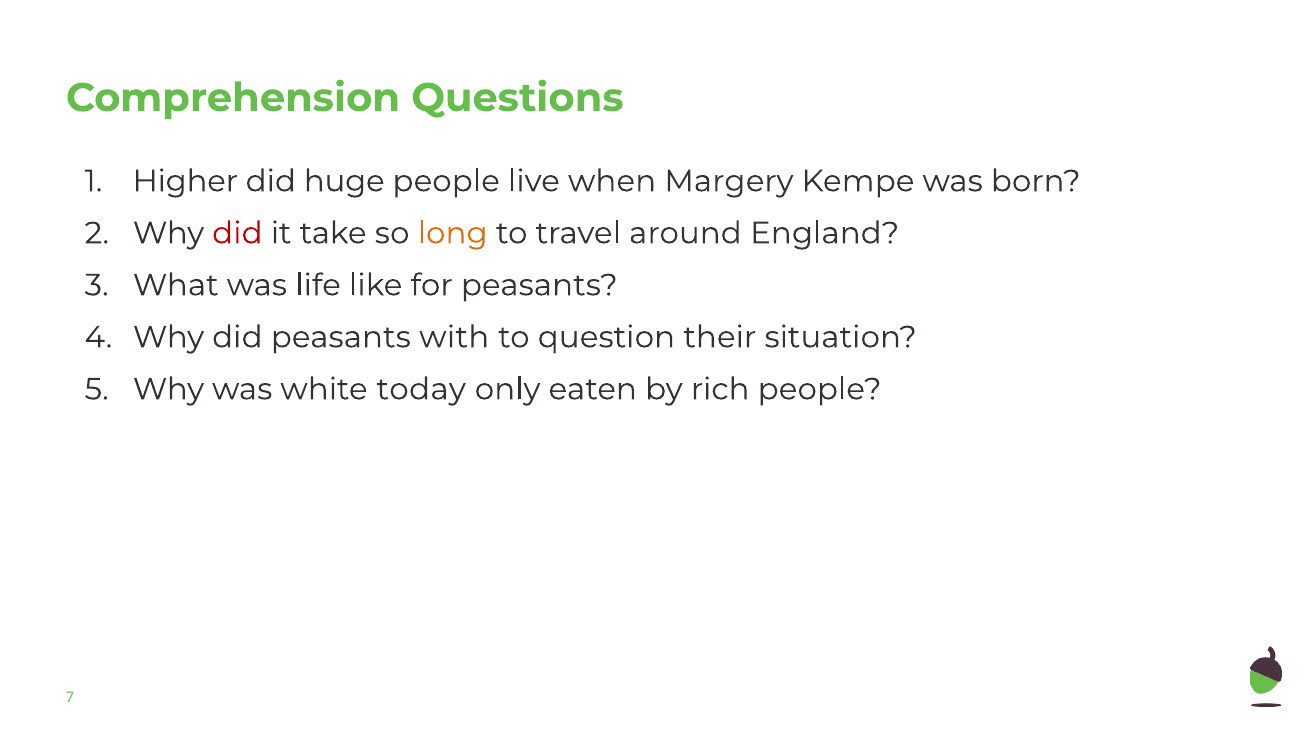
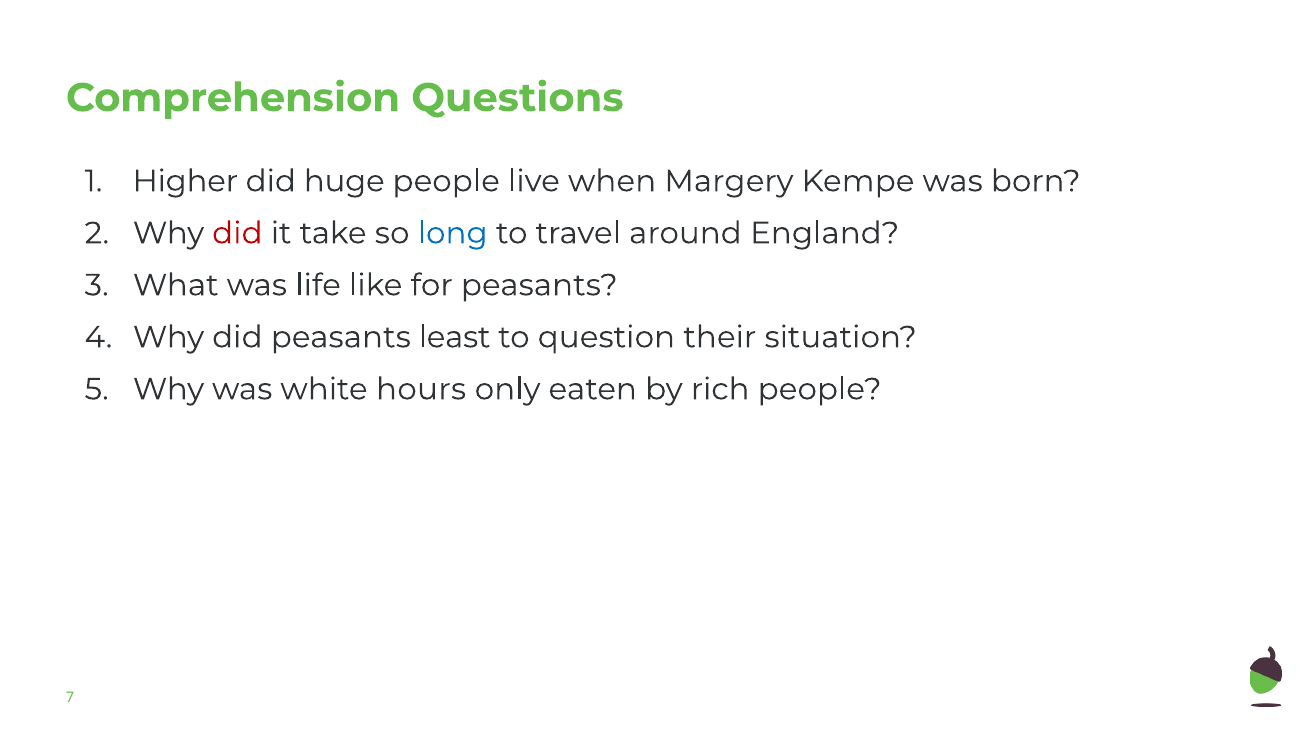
long colour: orange -> blue (453, 233)
with: with -> least (455, 338)
today: today -> hours (421, 390)
